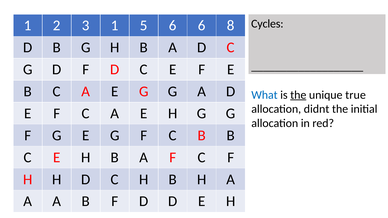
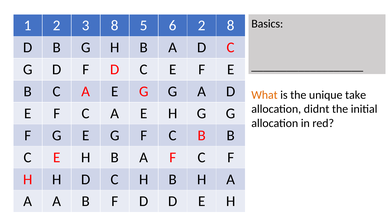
Cycles: Cycles -> Basics (267, 24)
1: 1 -> 8 (115, 26)
6 6: 6 -> 2 (202, 26)
What colour: blue -> orange (264, 95)
the underline: present -> none (298, 95)
true: true -> take (356, 95)
